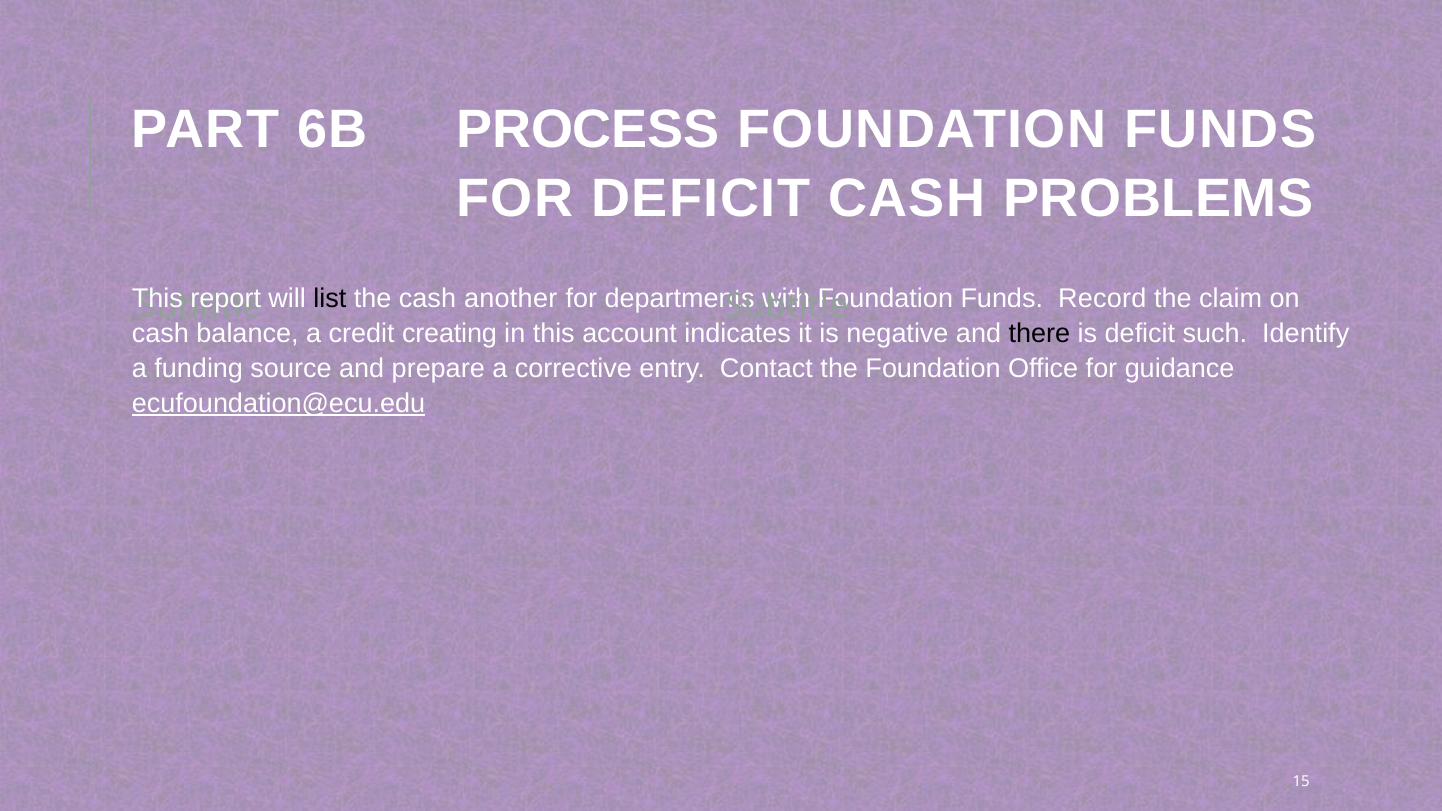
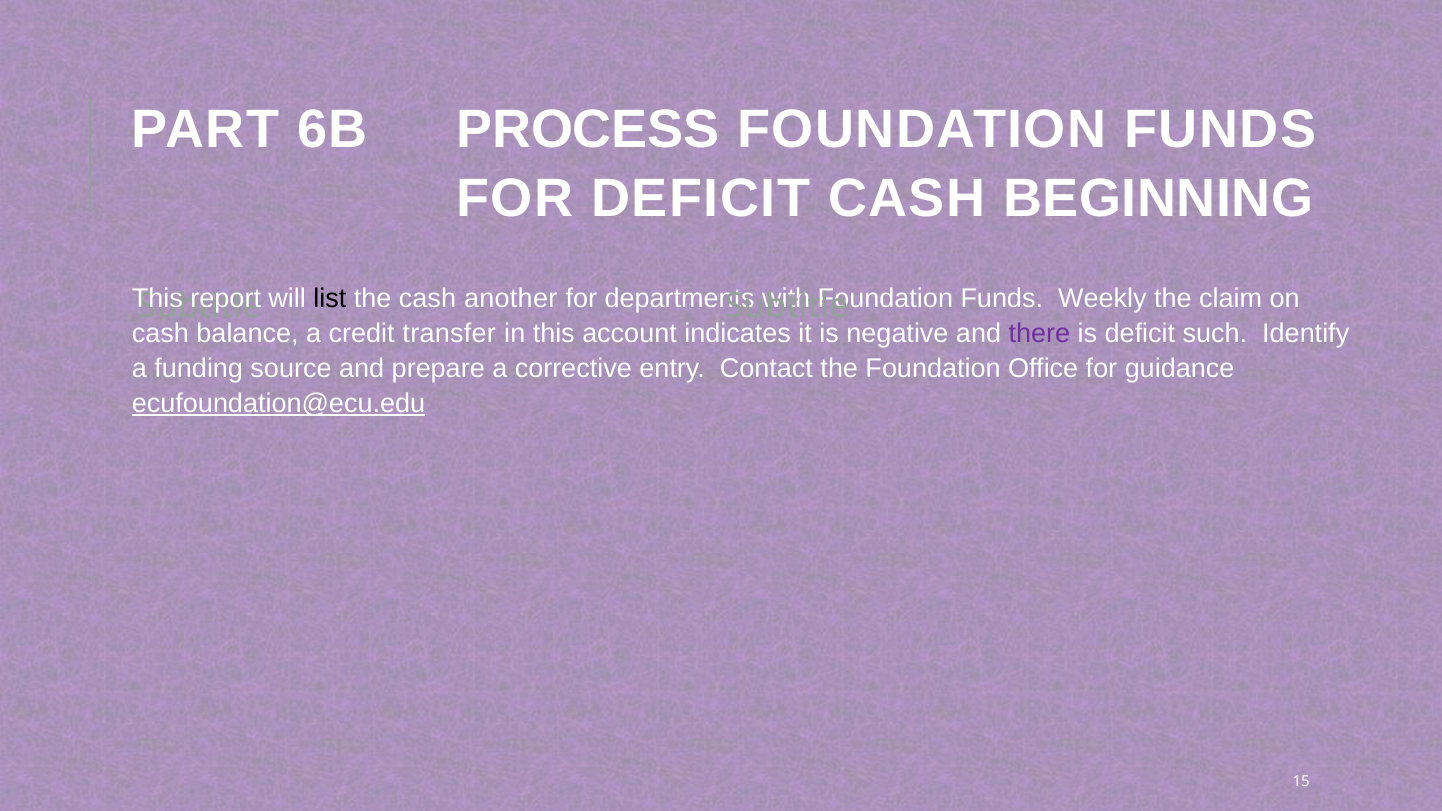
PROBLEMS: PROBLEMS -> BEGINNING (1158, 199)
Record: Record -> Weekly (1102, 299)
creating: creating -> transfer (449, 334)
there colour: black -> purple (1039, 334)
